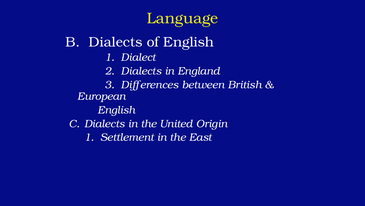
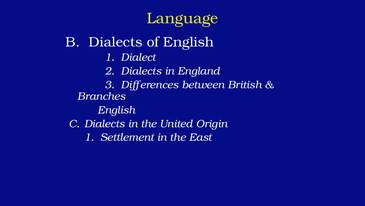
European: European -> Branches (102, 96)
